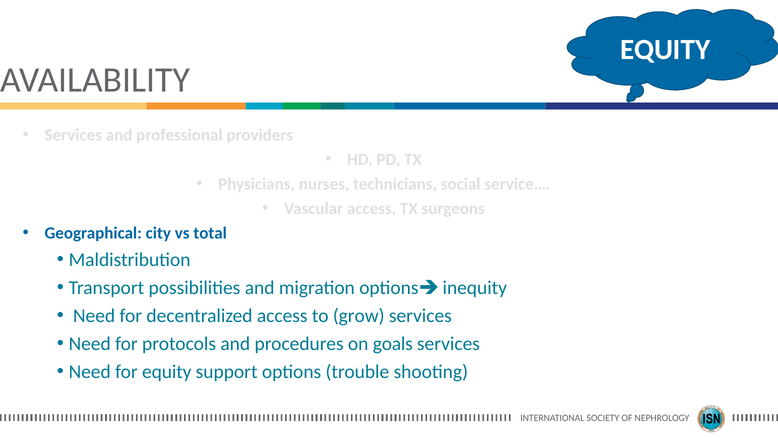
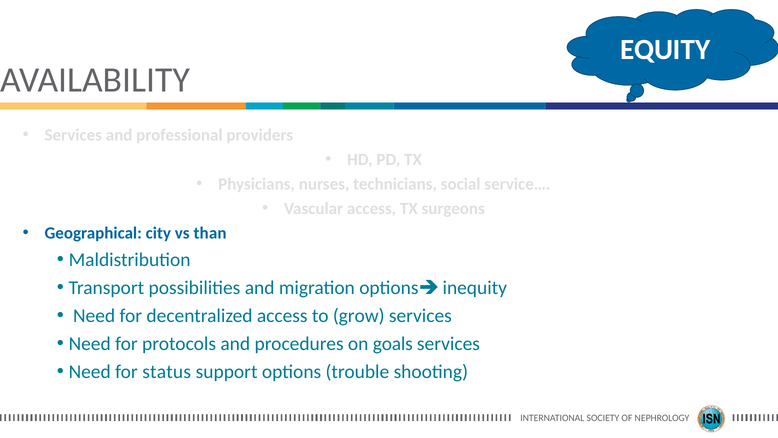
total: total -> than (210, 233)
for equity: equity -> status (167, 372)
